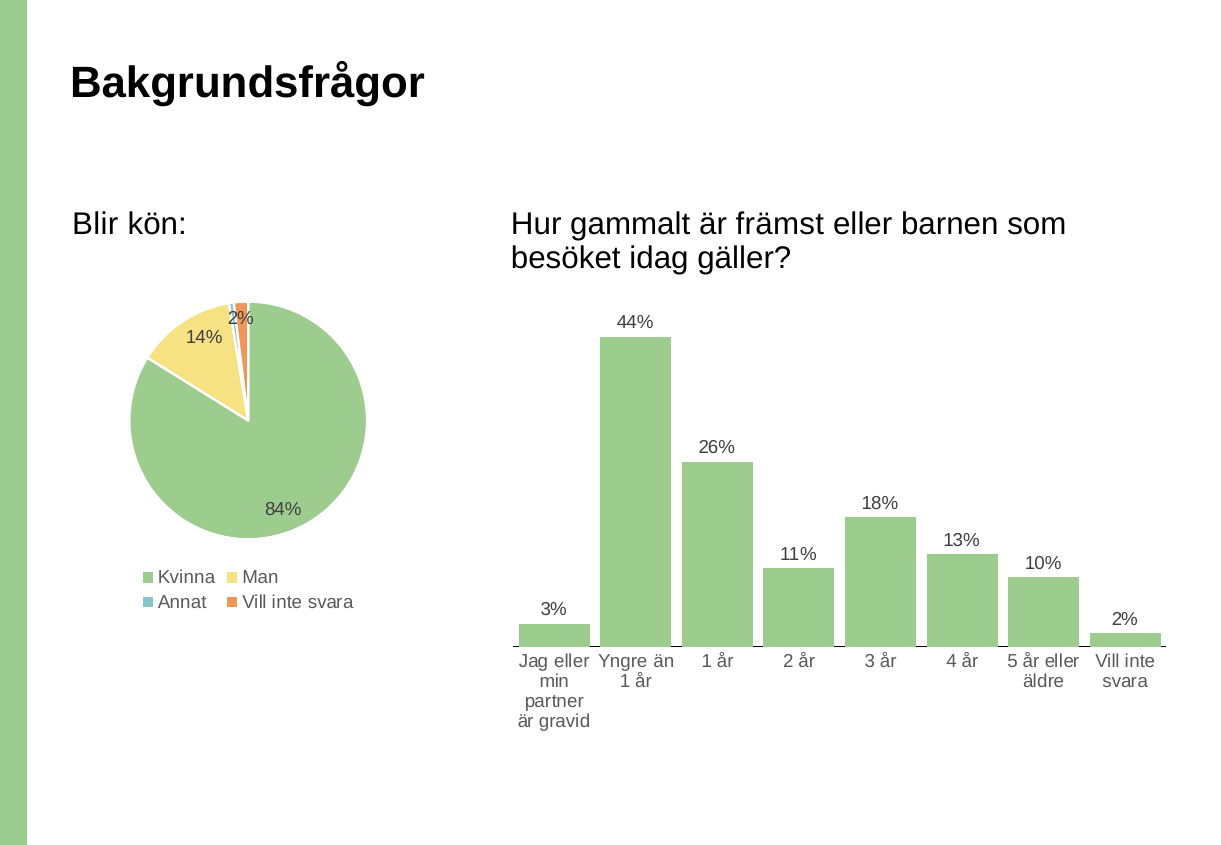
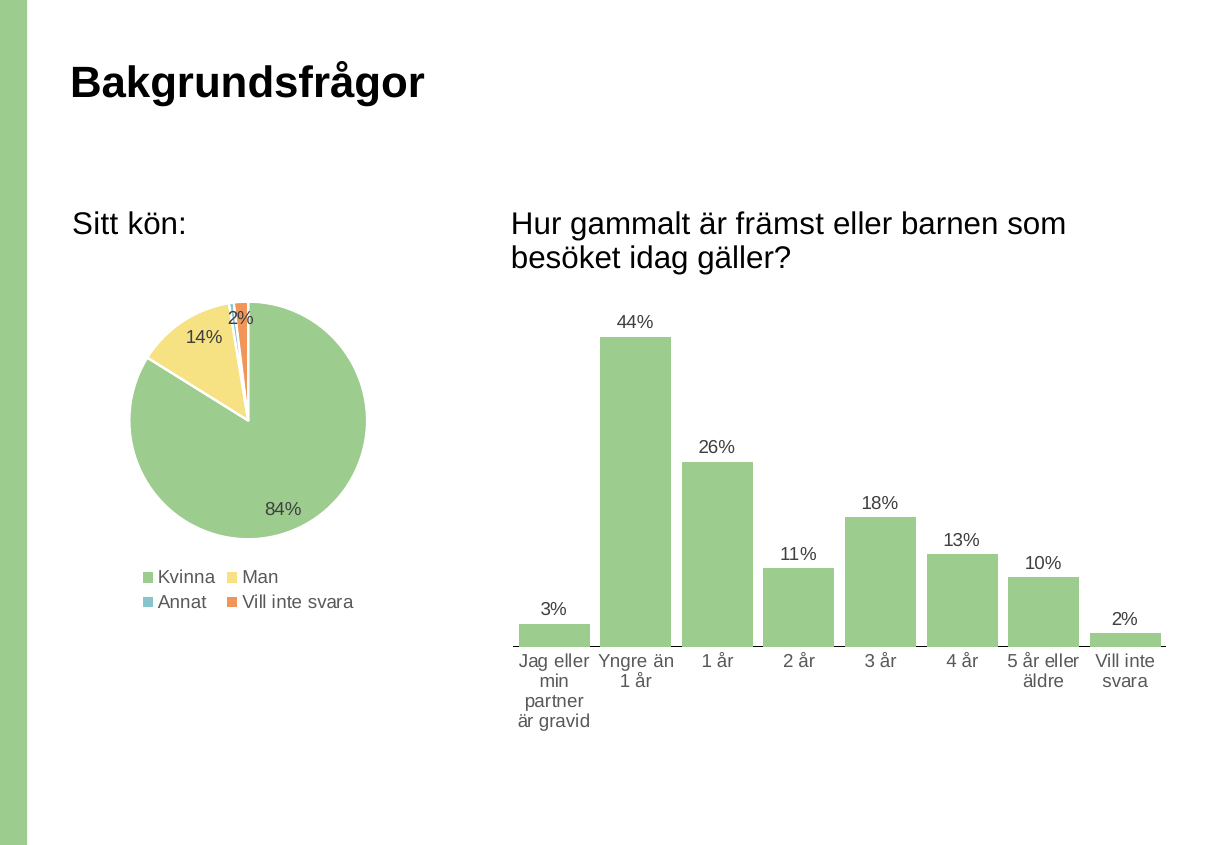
Blir: Blir -> Sitt (95, 225)
